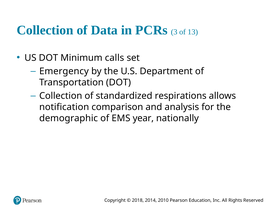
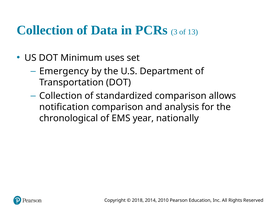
calls: calls -> uses (115, 58)
standardized respirations: respirations -> comparison (181, 96)
demographic: demographic -> chronological (69, 118)
